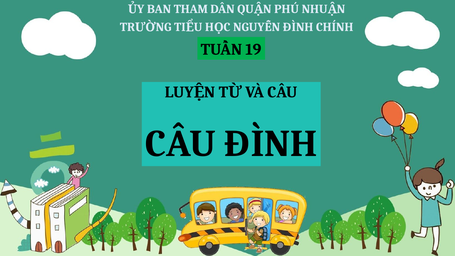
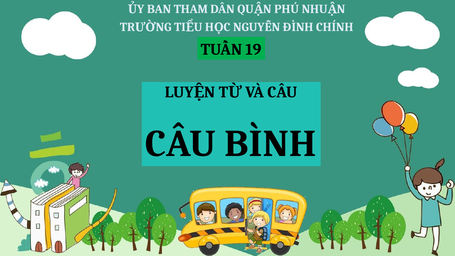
CÂU ĐÌNH: ĐÌNH -> BÌNH (270, 144)
